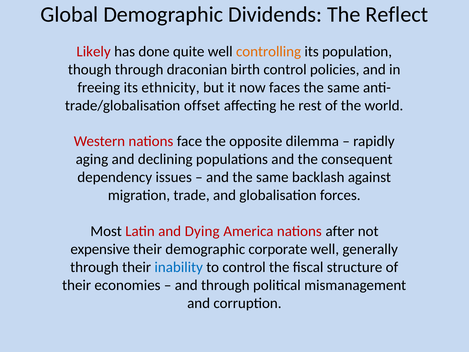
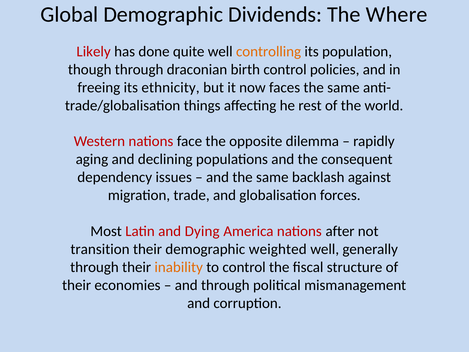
Reflect: Reflect -> Where (397, 15)
offset: offset -> things (202, 105)
expensive: expensive -> transition (100, 249)
corporate: corporate -> weighted (278, 249)
inability colour: blue -> orange (179, 267)
